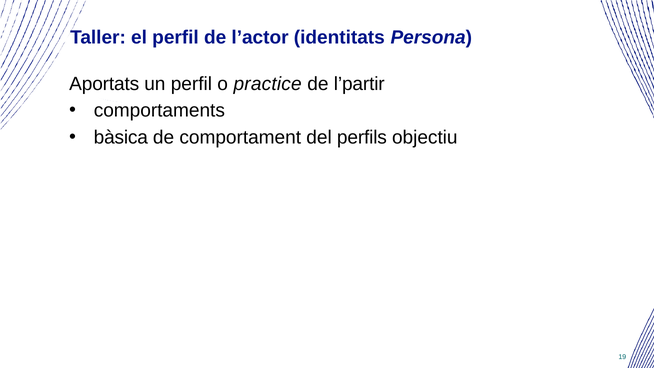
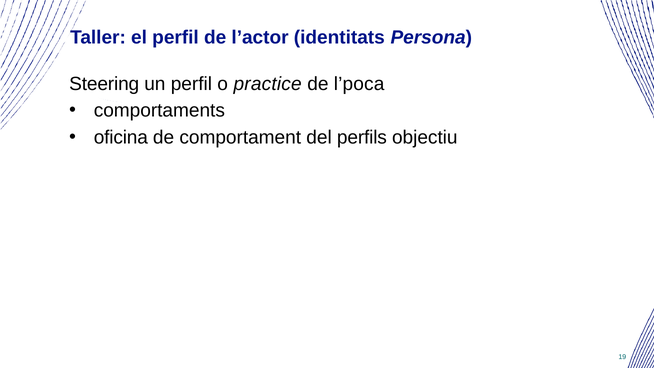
Aportats: Aportats -> Steering (104, 84)
l’partir: l’partir -> l’poca (359, 84)
bàsica: bàsica -> oficina (121, 137)
